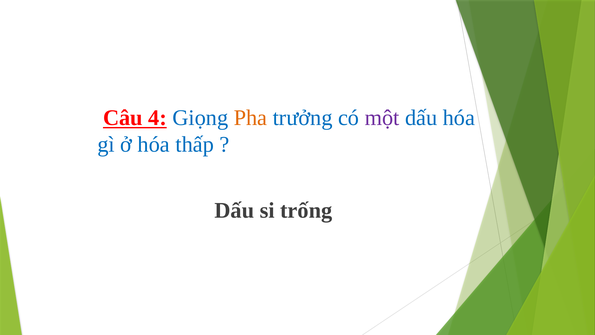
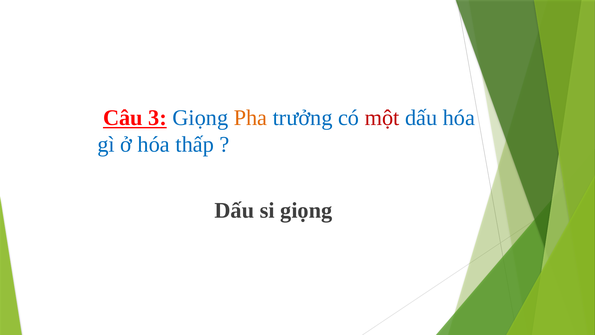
4: 4 -> 3 (158, 118)
một colour: purple -> red (382, 118)
si trống: trống -> giọng (306, 210)
